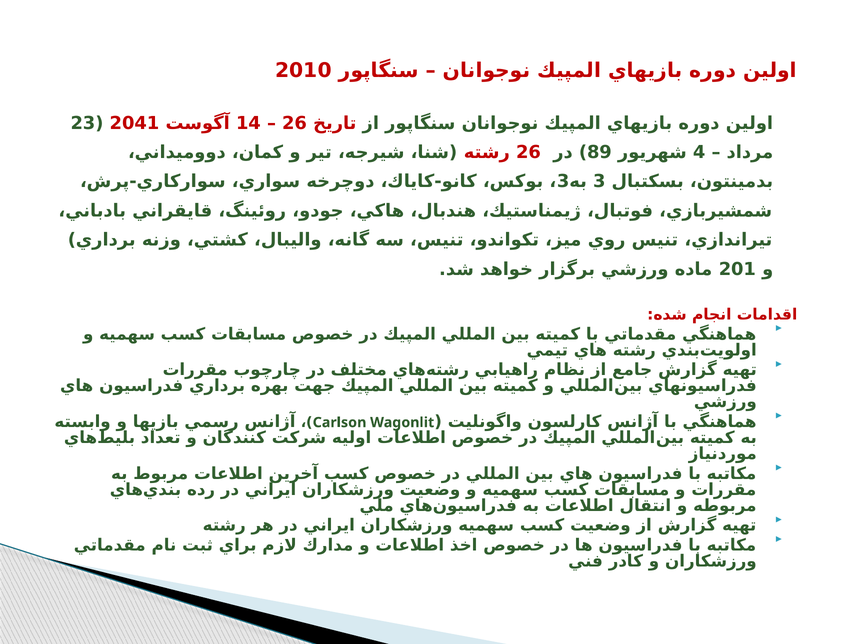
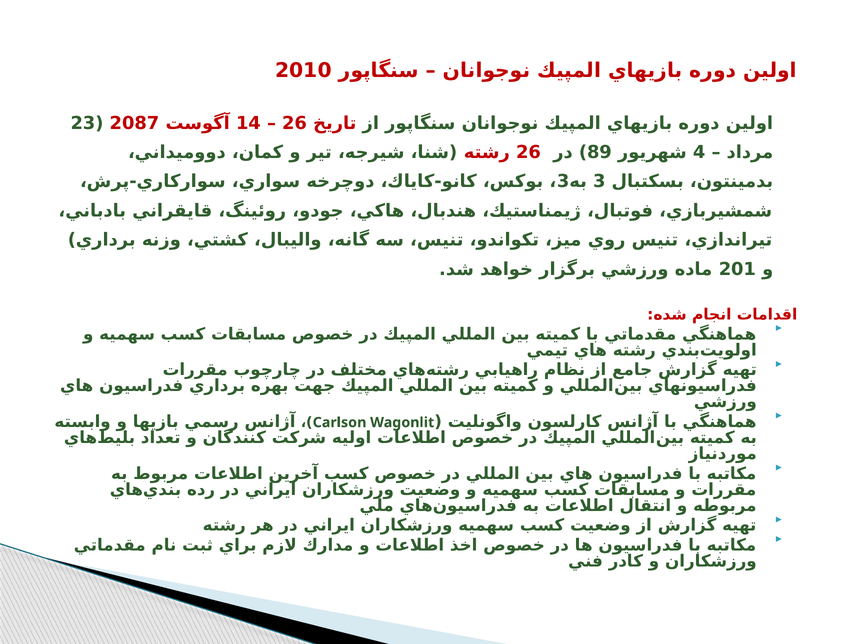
2041: 2041 -> 2087 (134, 123)
